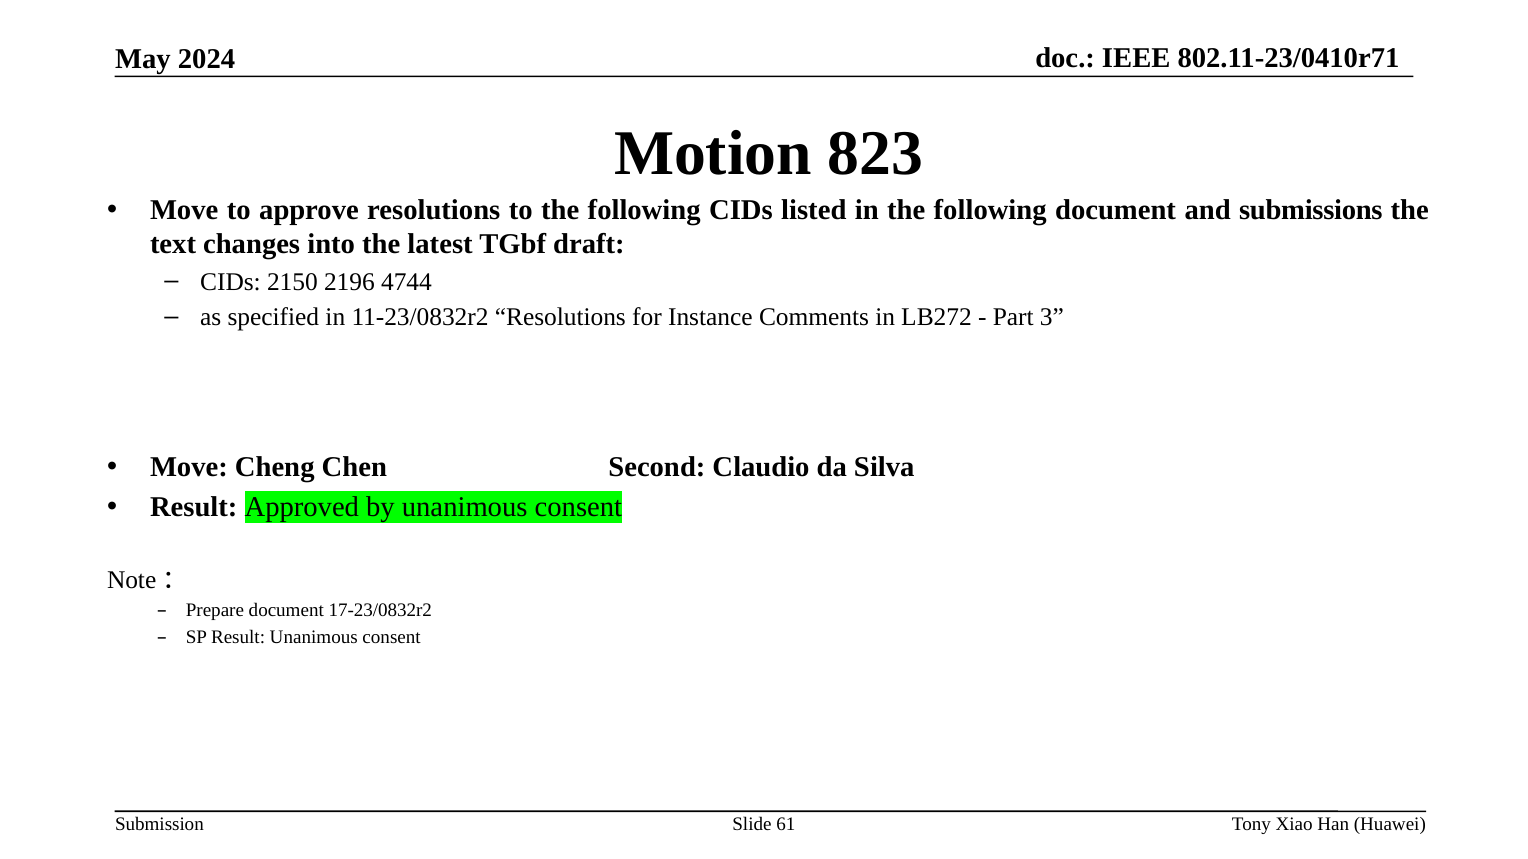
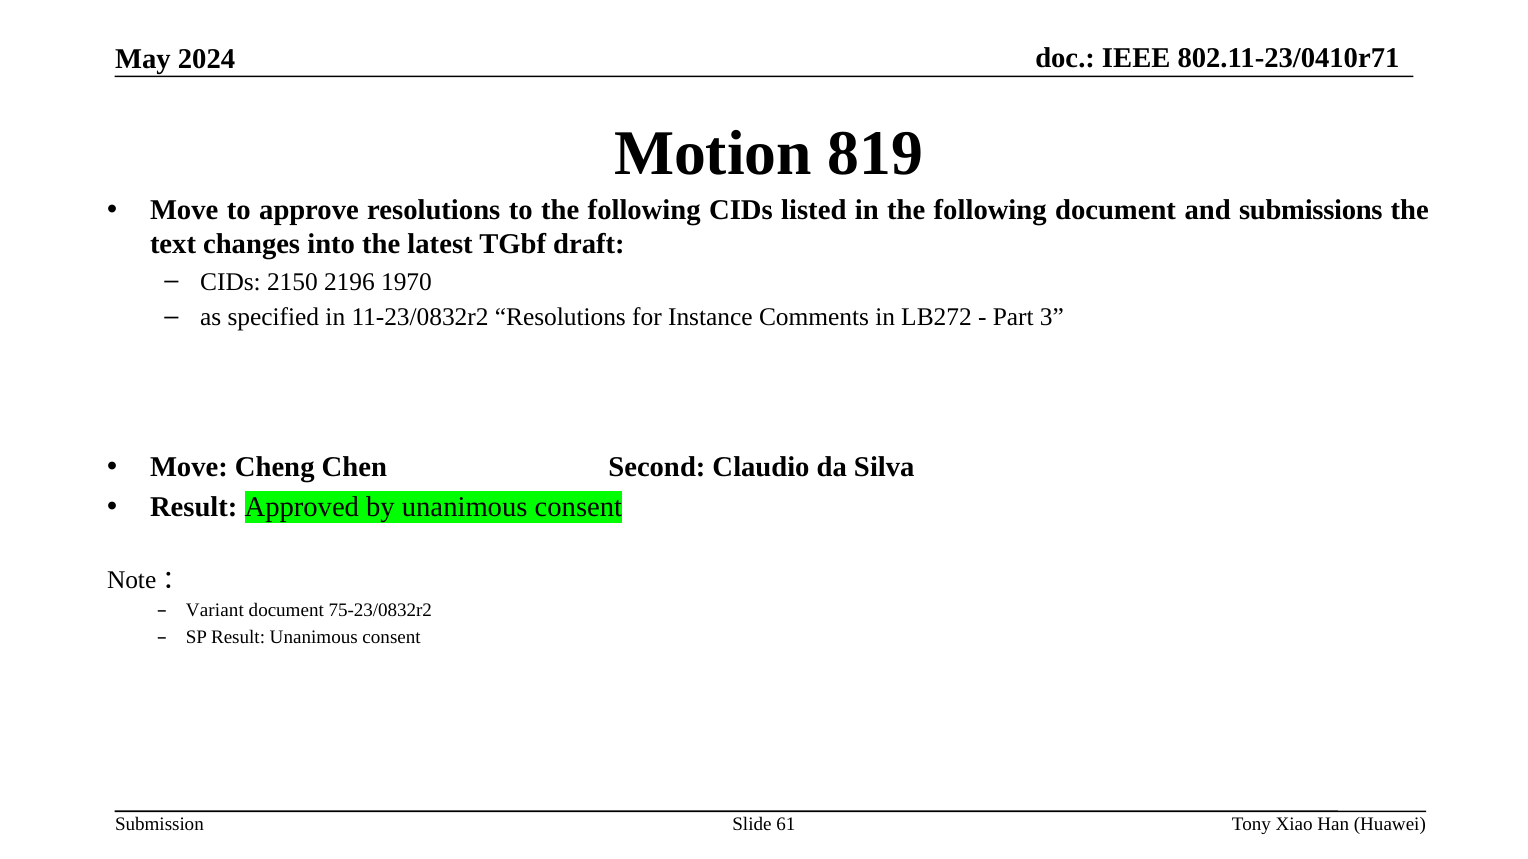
823: 823 -> 819 (875, 153)
4744: 4744 -> 1970 (406, 282)
Prepare: Prepare -> Variant (215, 611)
17-23/0832r2: 17-23/0832r2 -> 75-23/0832r2 (380, 611)
